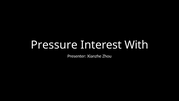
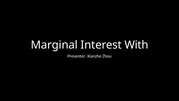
Pressure: Pressure -> Marginal (54, 45)
